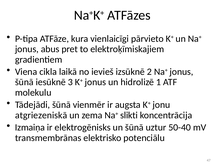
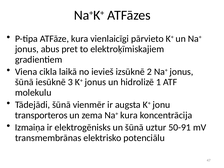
atgriezeniskā: atgriezeniskā -> transporteros (41, 115)
Na+ slikti: slikti -> kura (129, 115)
50-40: 50-40 -> 50-91 (180, 127)
